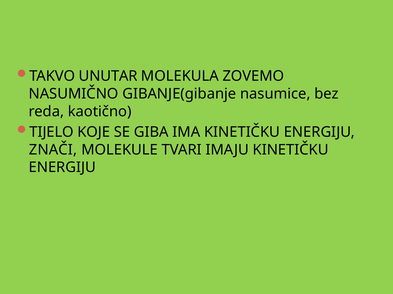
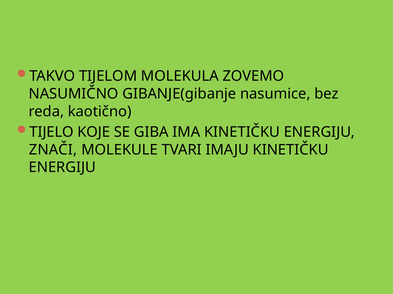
UNUTAR: UNUTAR -> TIJELOM (108, 76)
